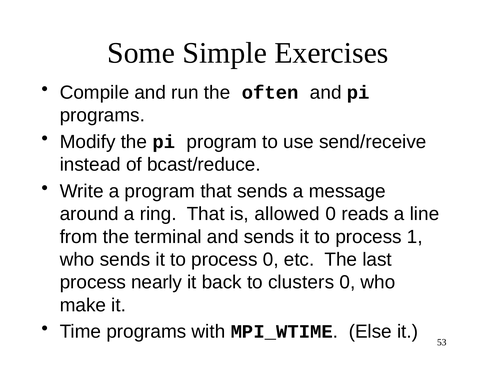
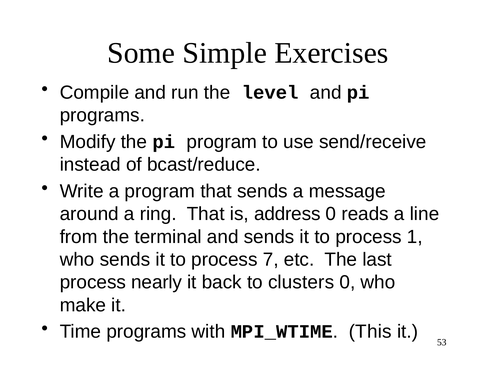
often: often -> level (270, 92)
allowed: allowed -> address (287, 214)
process 0: 0 -> 7 (271, 260)
Else: Else -> This (370, 332)
